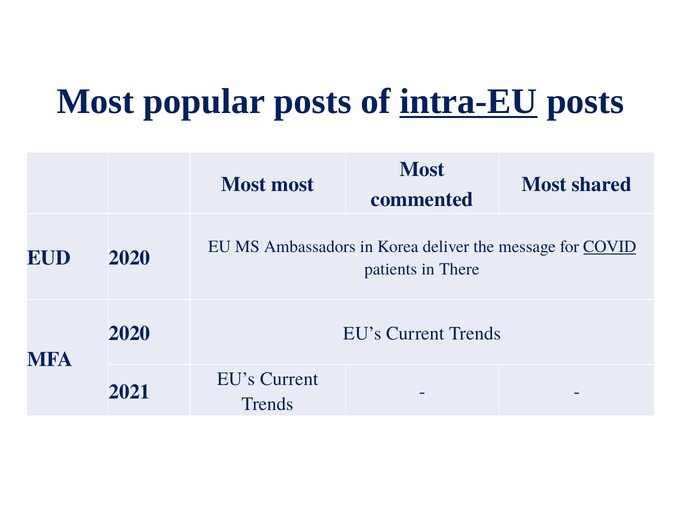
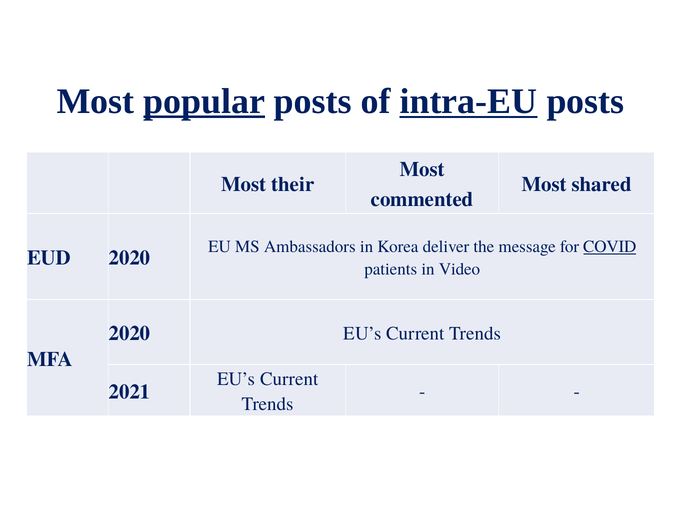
popular underline: none -> present (204, 101)
most: most -> their (293, 184)
There: There -> Video (459, 269)
